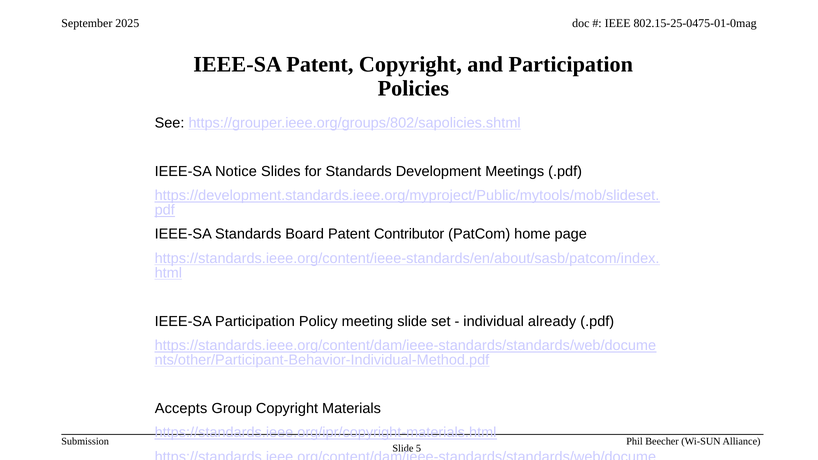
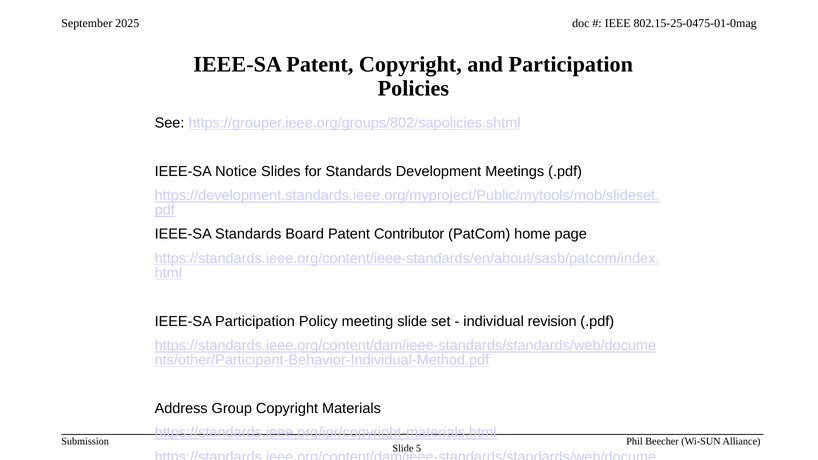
already: already -> revision (552, 321)
Accepts: Accepts -> Address (181, 408)
